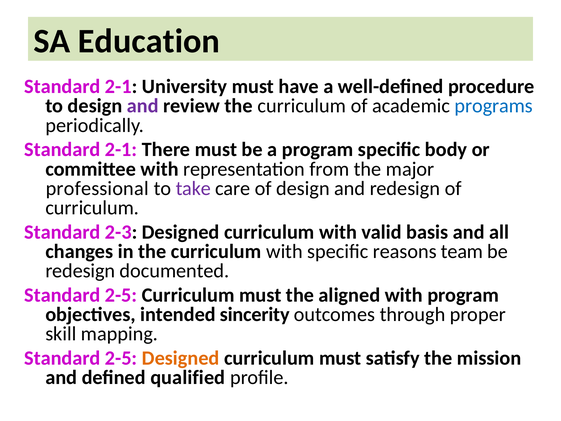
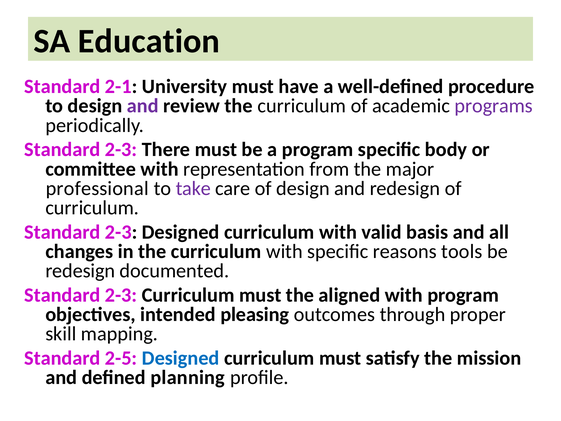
programs colour: blue -> purple (494, 106)
2-1: 2-1 -> 2-3 (121, 149)
team: team -> tools (462, 251)
2-5: 2-5 -> 2-3 (121, 295)
sincerity: sincerity -> pleasing (255, 314)
Designed colour: orange -> blue (181, 358)
qualified: qualified -> planning (188, 377)
